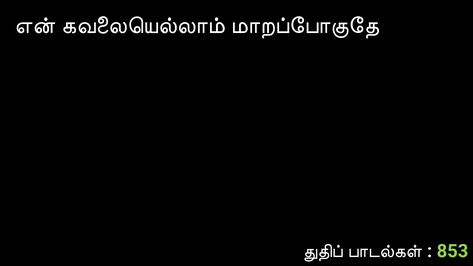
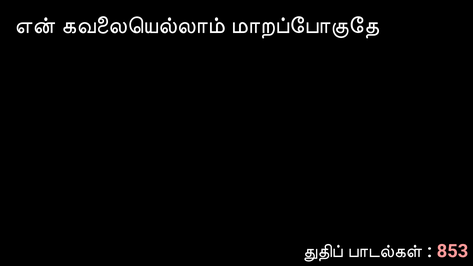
853 colour: light green -> pink (452, 251)
